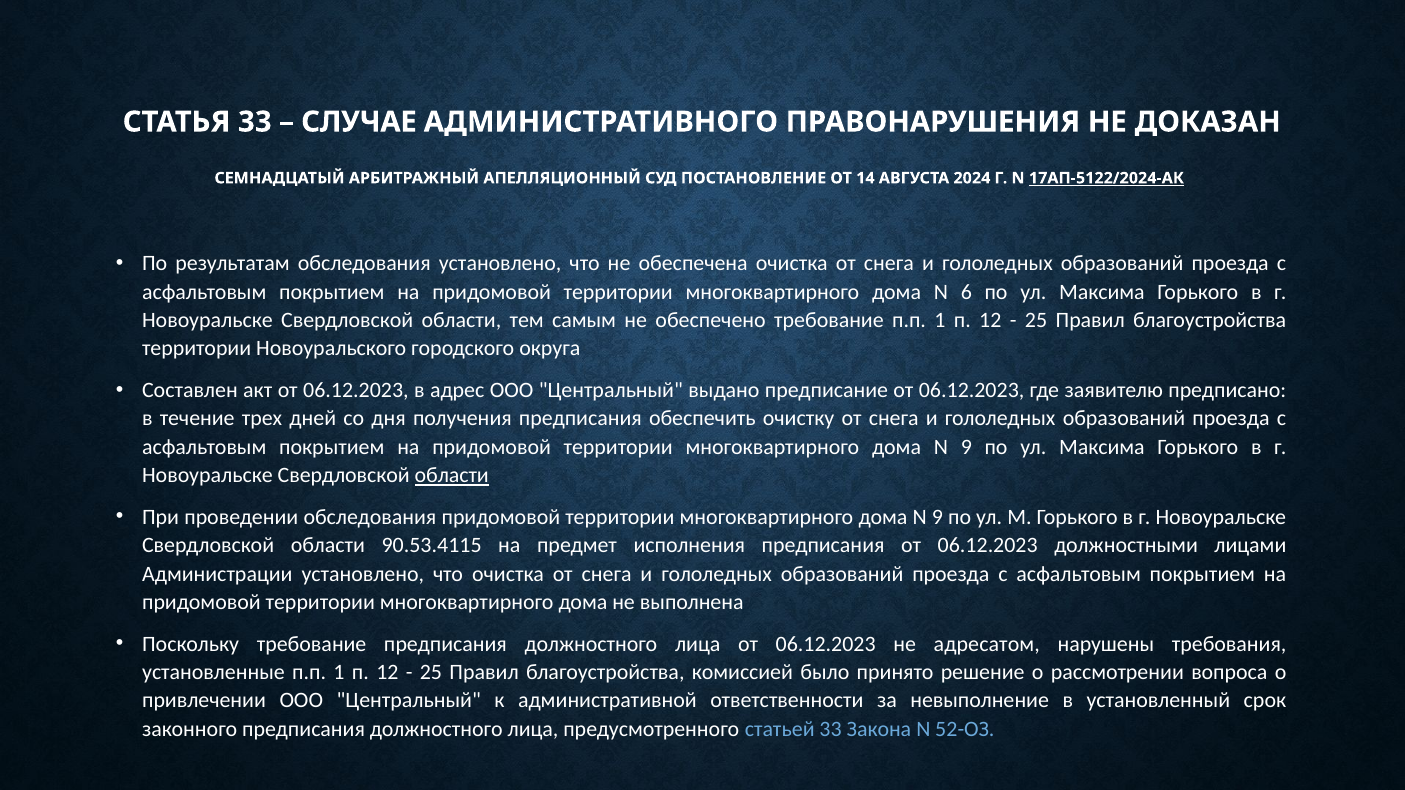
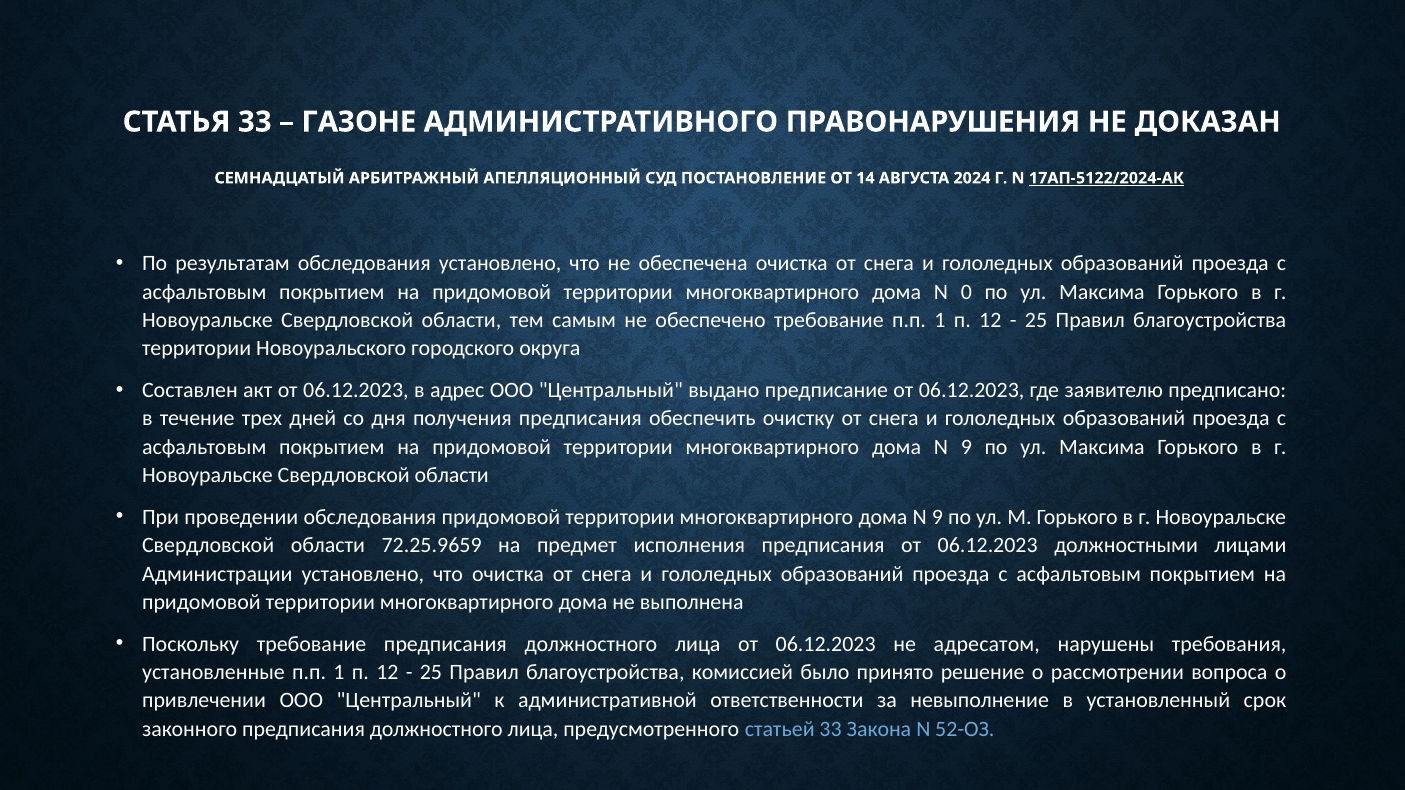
СЛУЧАЕ: СЛУЧАЕ -> ГАЗОНЕ (359, 122)
6: 6 -> 0 (966, 292)
области underline: present -> none (452, 476)
90.53.4115: 90.53.4115 -> 72.25.9659 (432, 546)
